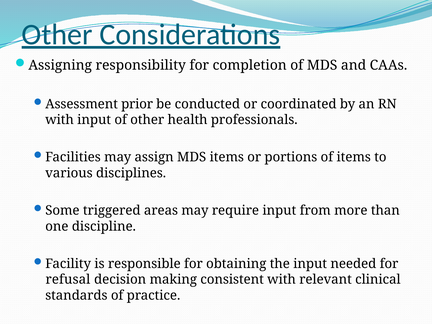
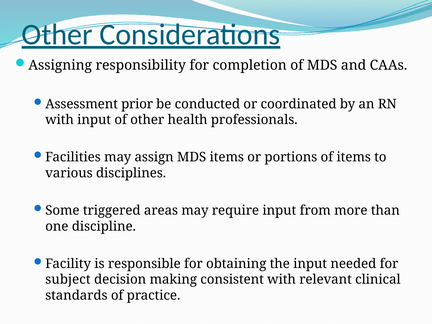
refusal: refusal -> subject (68, 280)
